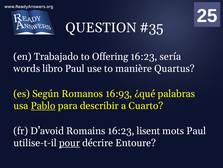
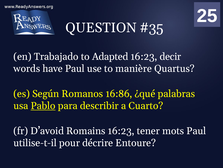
Offering: Offering -> Adapted (110, 56)
sería: sería -> decir (170, 56)
libro: libro -> have (53, 68)
16:93: 16:93 -> 16:86 (119, 93)
lisent: lisent -> tener (148, 130)
pour underline: present -> none (70, 142)
